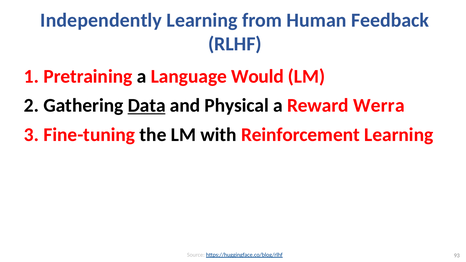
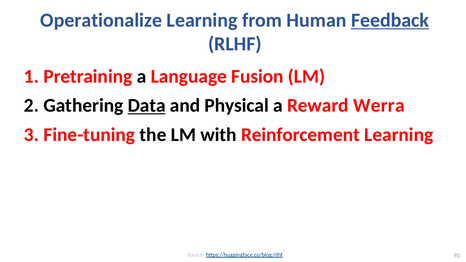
Independently: Independently -> Operationalize (101, 20)
Feedback underline: none -> present (390, 20)
Would: Would -> Fusion (257, 76)
